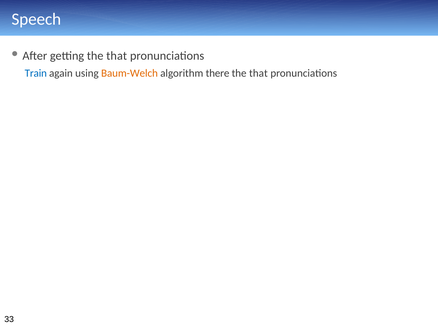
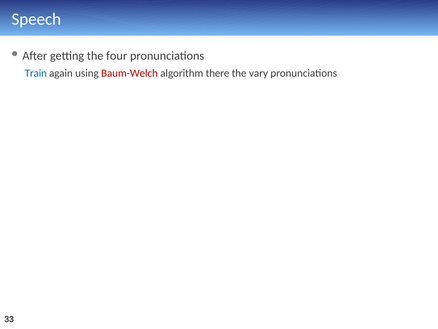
getting the that: that -> four (117, 56)
Baum-Welch colour: orange -> red (129, 73)
that: that -> vary (258, 73)
